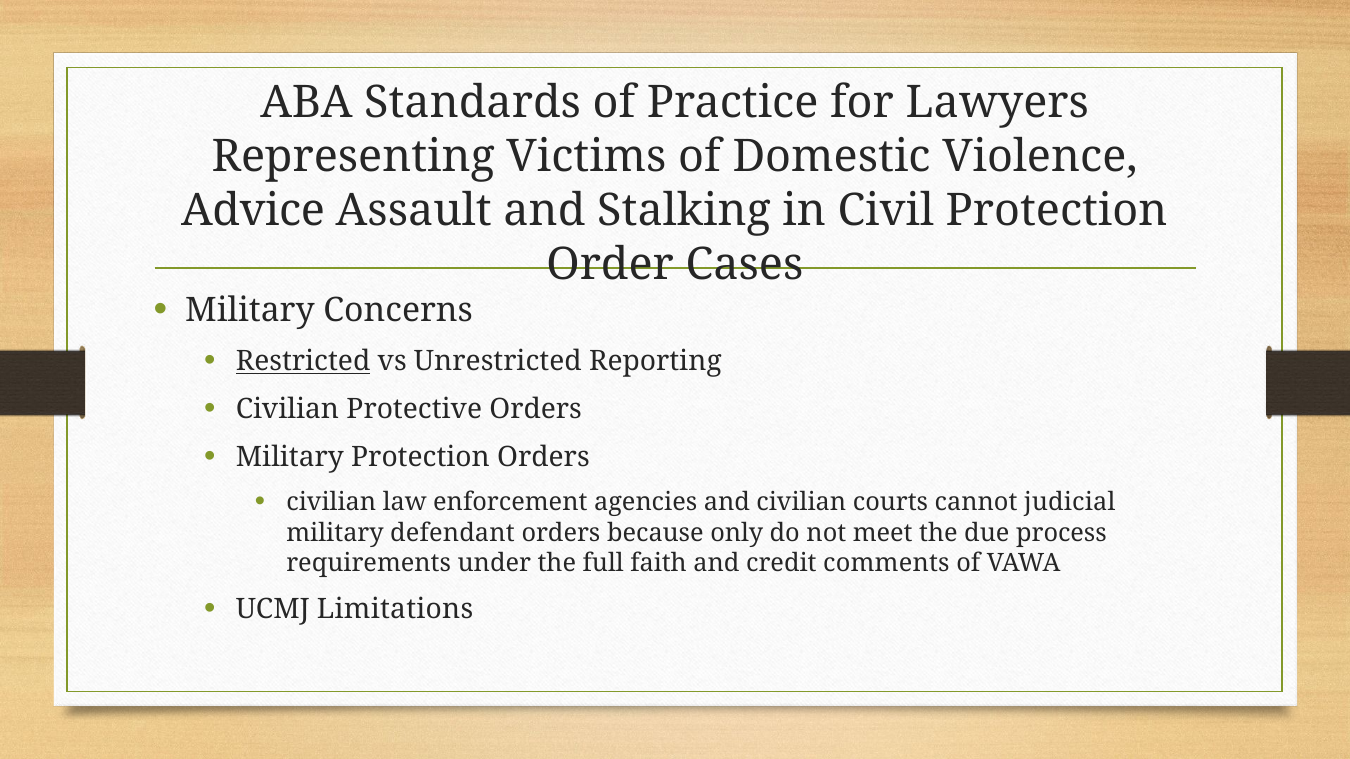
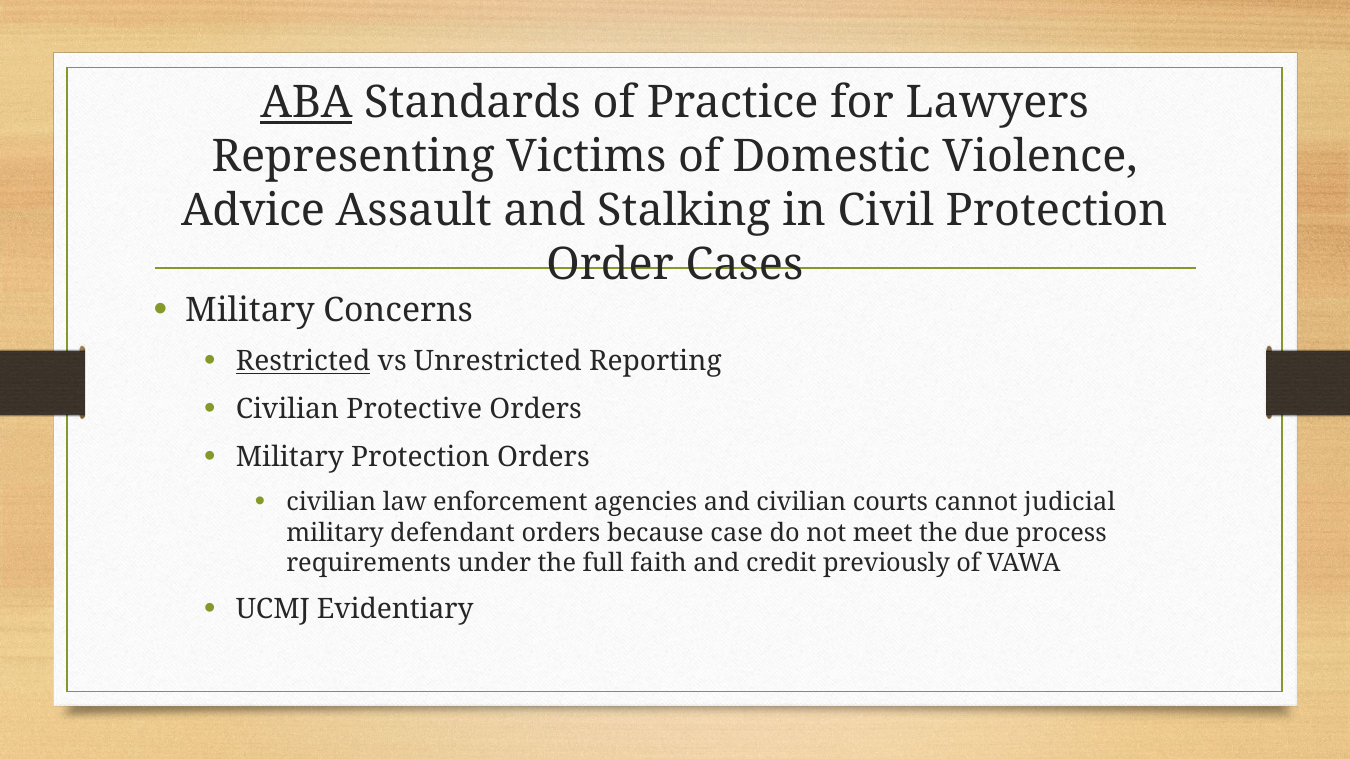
ABA underline: none -> present (307, 103)
only: only -> case (737, 533)
comments: comments -> previously (887, 563)
Limitations: Limitations -> Evidentiary (395, 610)
